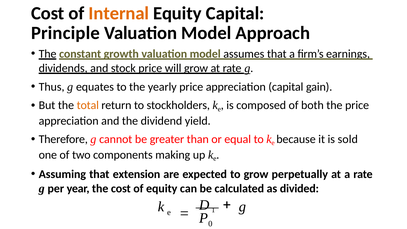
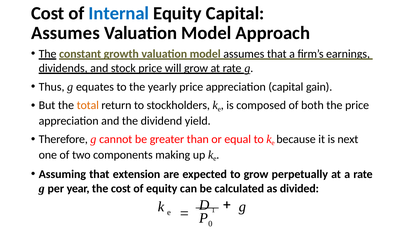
Internal colour: orange -> blue (119, 13)
Principle: Principle -> Assumes (65, 33)
sold: sold -> next (348, 139)
